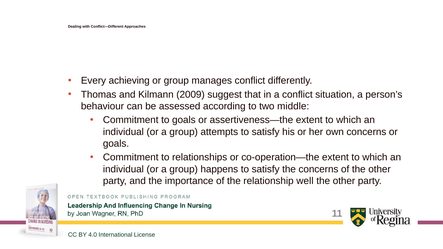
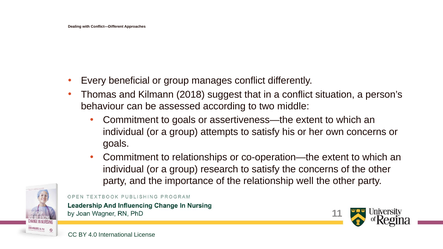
achieving: achieving -> beneficial (129, 81)
2009: 2009 -> 2018 (191, 95)
happens: happens -> research (219, 169)
